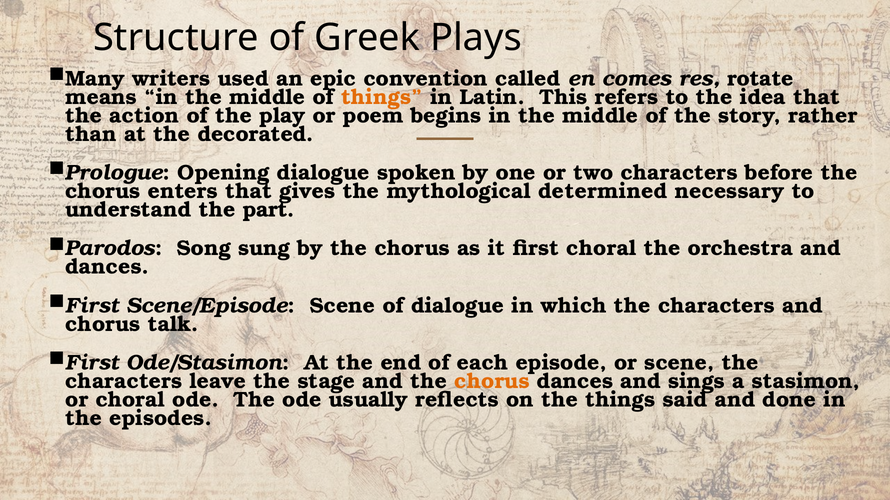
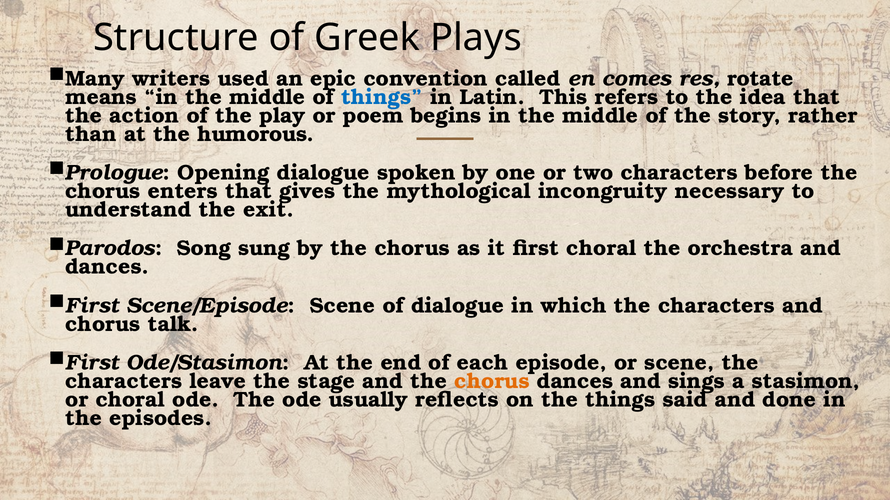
things colour: orange -> blue (382, 97)
decorated: decorated -> humorous (256, 134)
determined: determined -> incongruity (603, 191)
part: part -> exit (268, 210)
